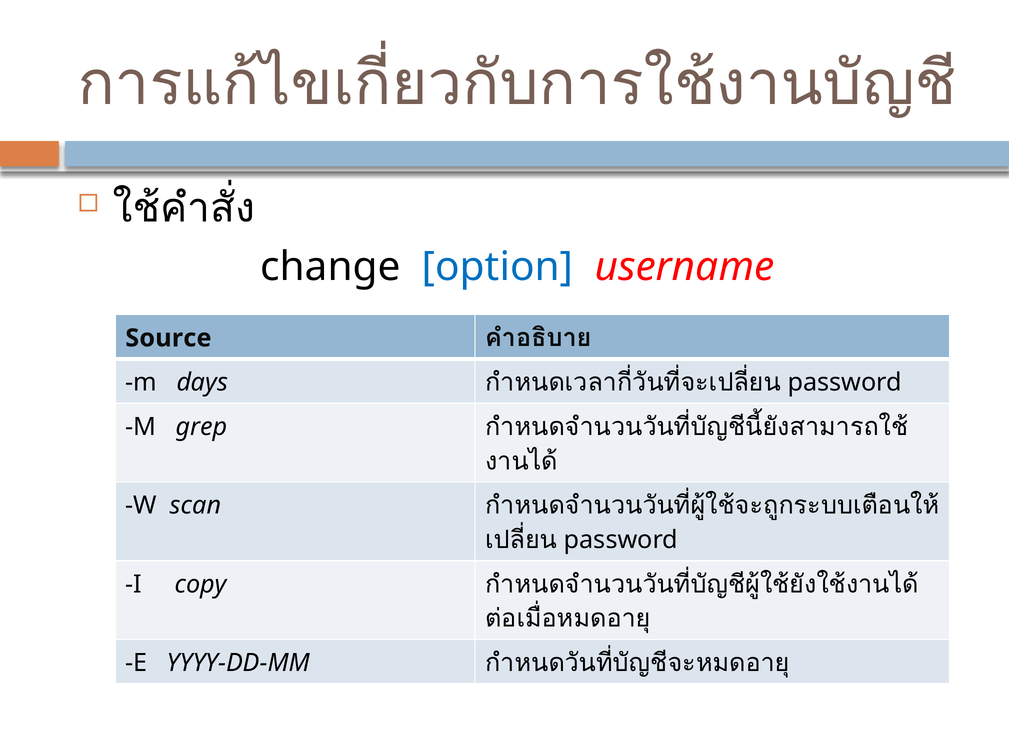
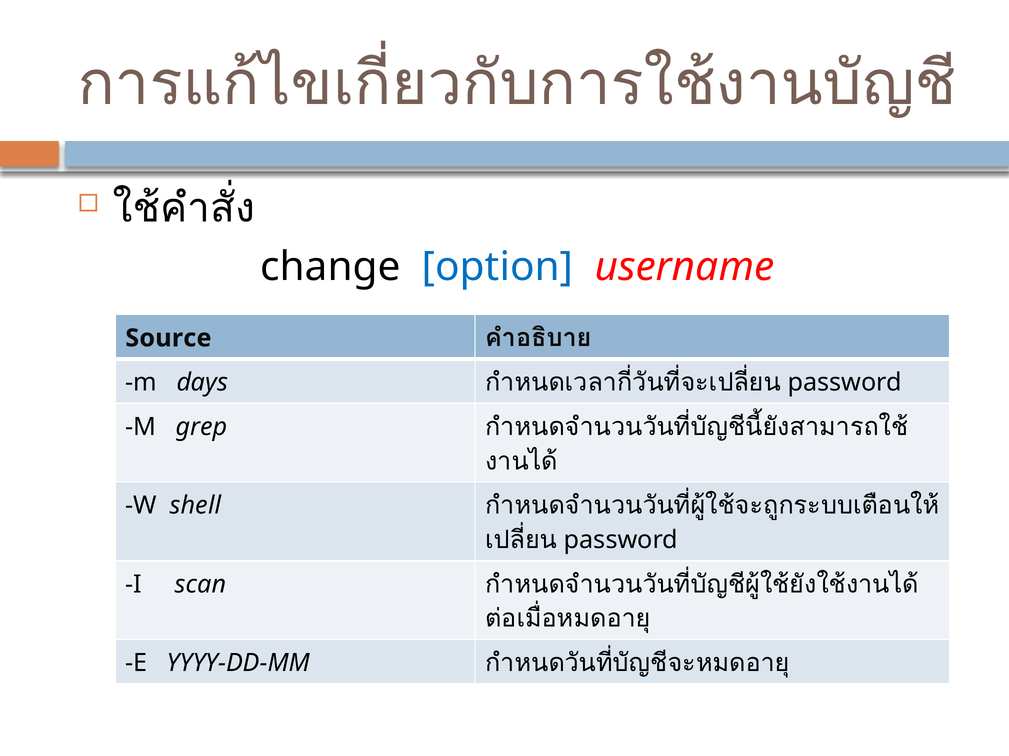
scan: scan -> shell (196, 506)
copy: copy -> scan (200, 585)
